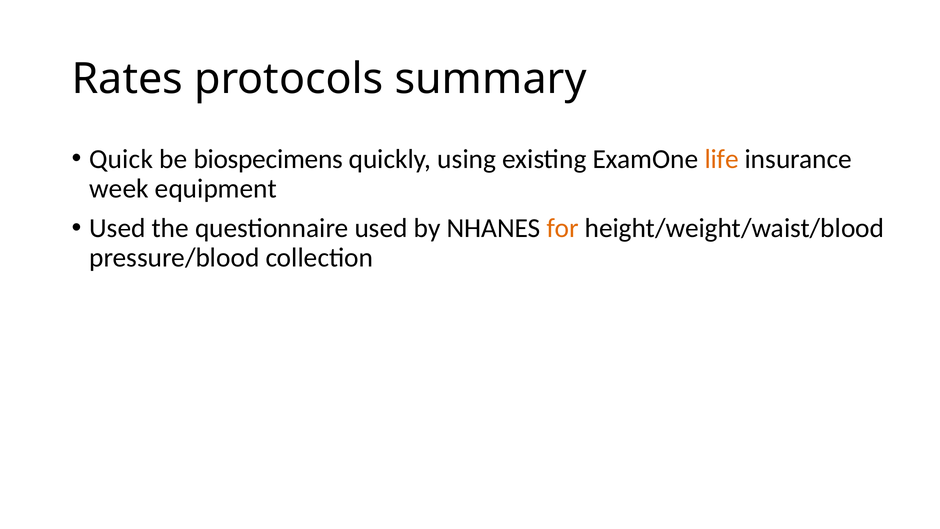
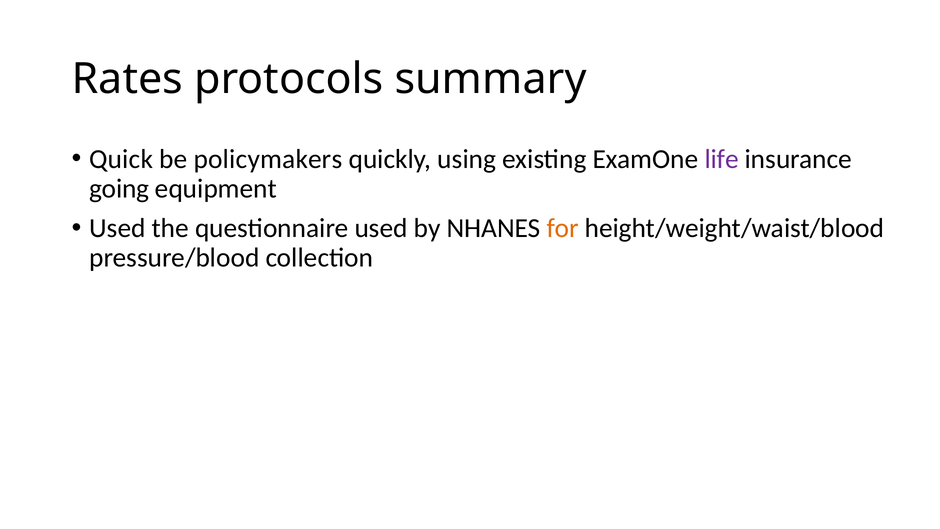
biospecimens: biospecimens -> policymakers (268, 159)
life colour: orange -> purple (722, 159)
week: week -> going (119, 189)
